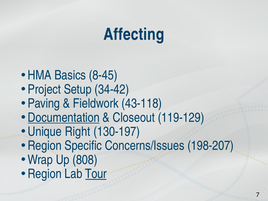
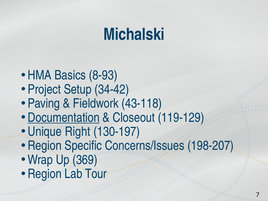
Affecting: Affecting -> Michalski (134, 34)
8-45: 8-45 -> 8-93 (103, 75)
808: 808 -> 369 (85, 160)
Tour underline: present -> none (96, 174)
